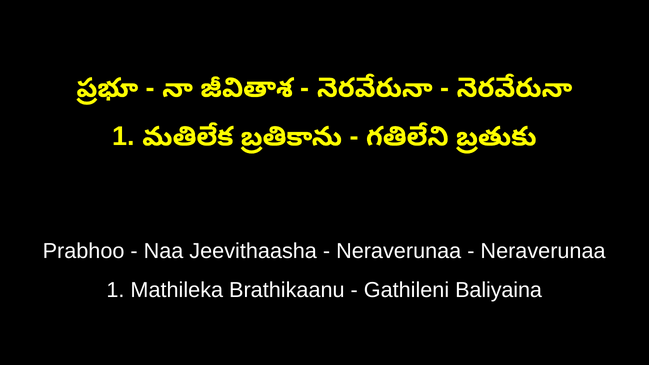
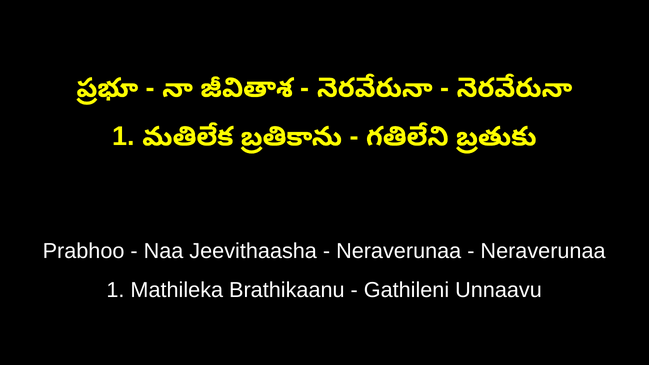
Baliyaina: Baliyaina -> Unnaavu (499, 290)
